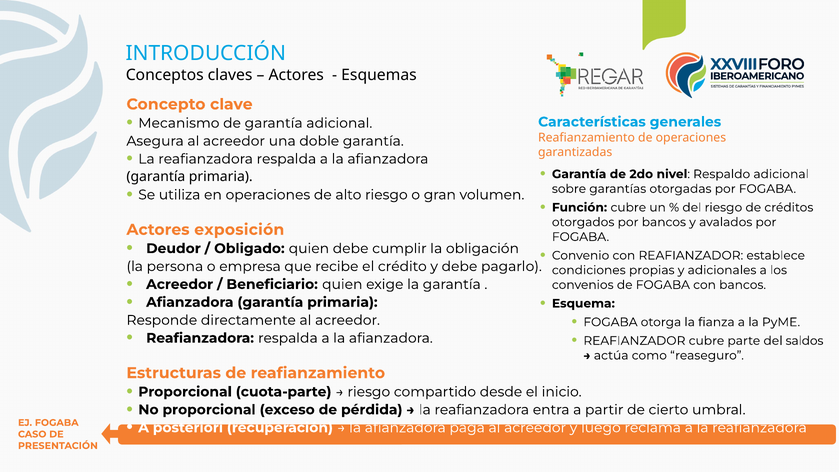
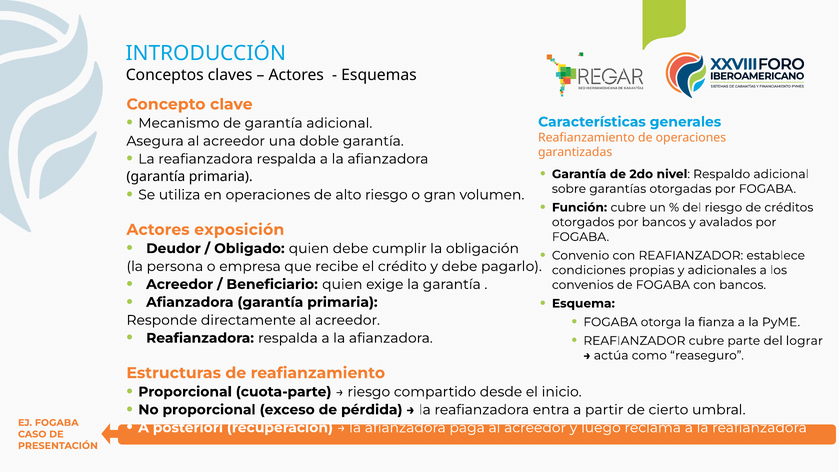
saldos: saldos -> lograr (804, 341)
